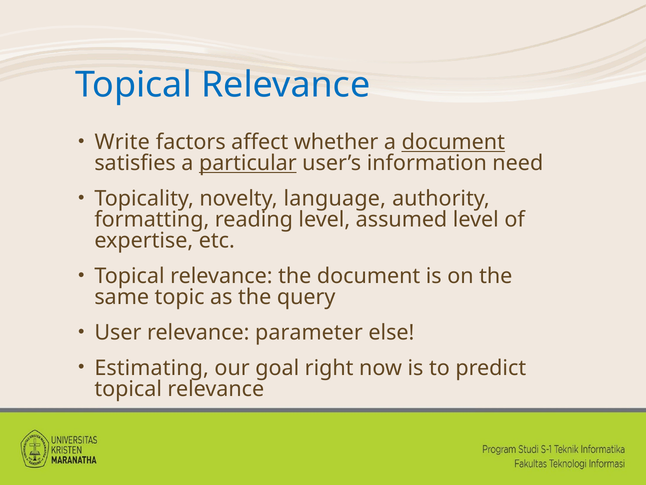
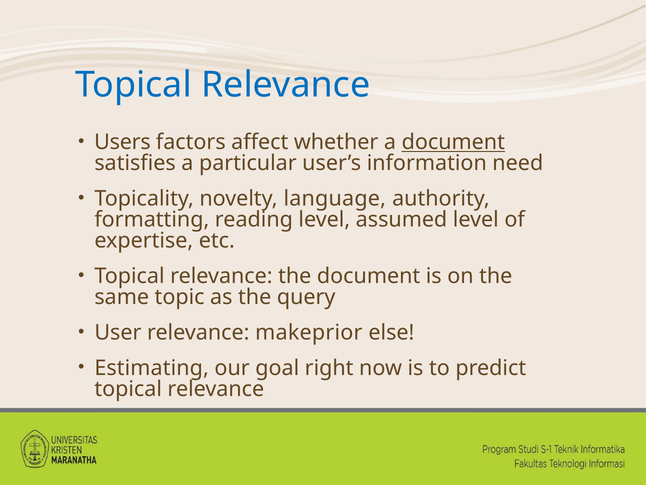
Write: Write -> Users (122, 142)
particular underline: present -> none (248, 163)
parameter: parameter -> makeprior (309, 332)
